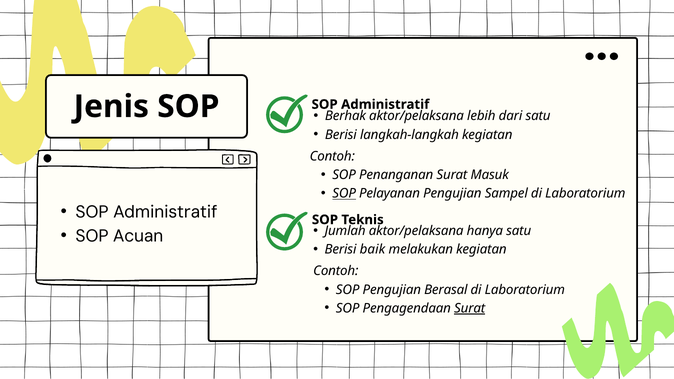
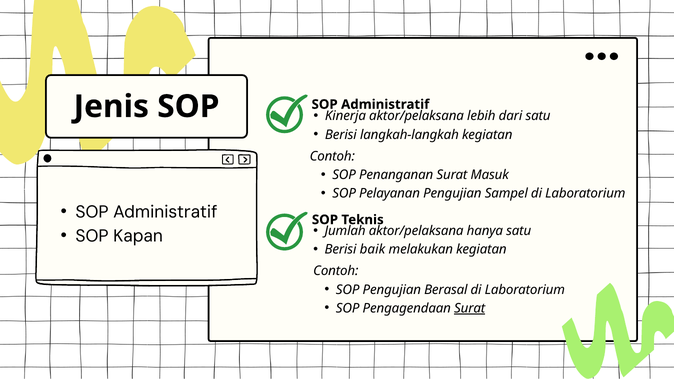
Berhak: Berhak -> Kinerja (345, 116)
SOP underline: present -> none (344, 194)
Acuan: Acuan -> Kapan (138, 236)
